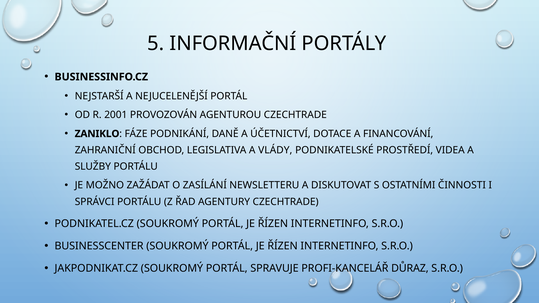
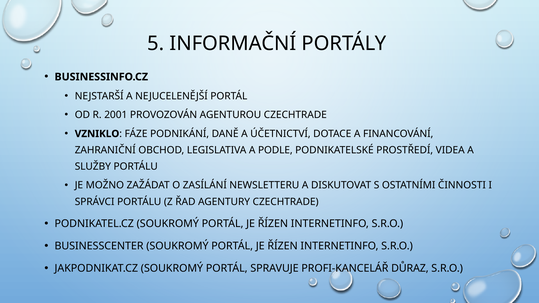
ZANIKLO: ZANIKLO -> VZNIKLO (97, 134)
VLÁDY: VLÁDY -> PODLE (275, 150)
